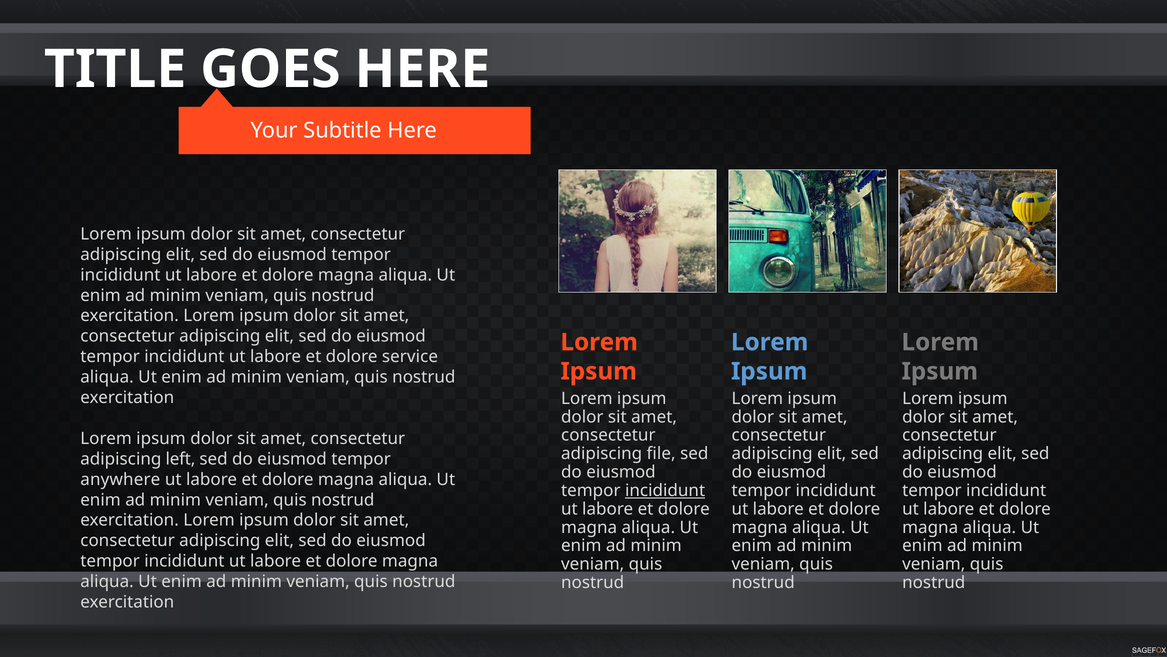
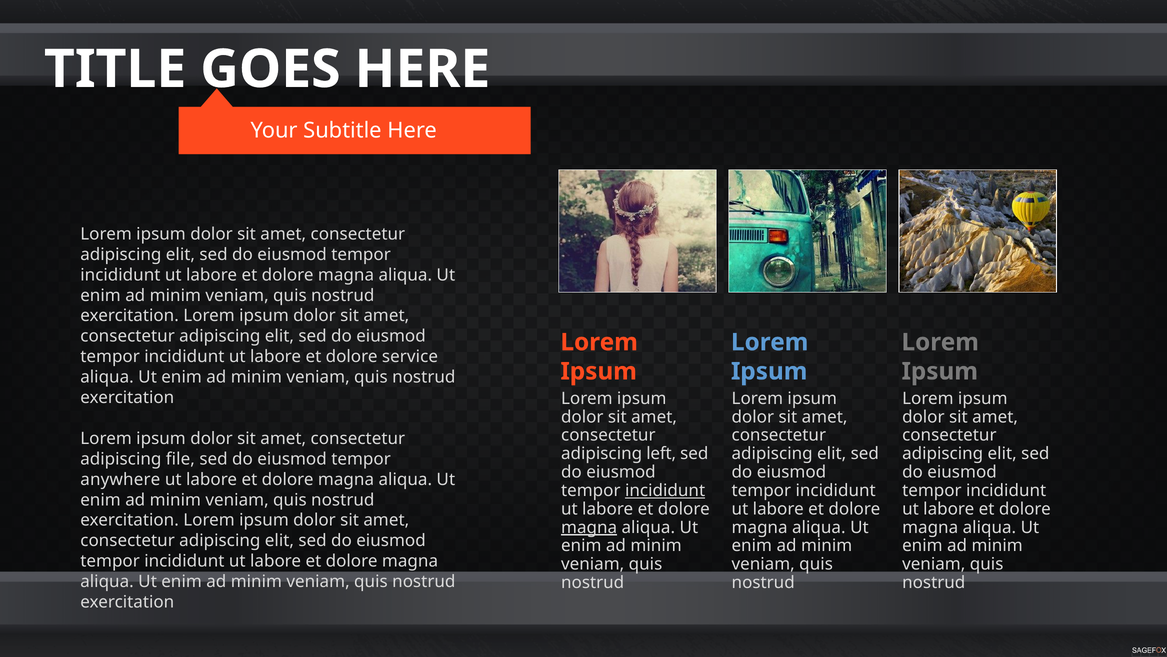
file: file -> left (661, 453)
left: left -> file (180, 459)
magna underline: none -> present (589, 527)
